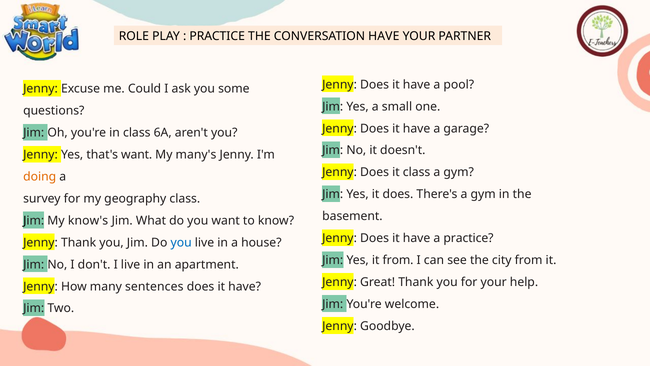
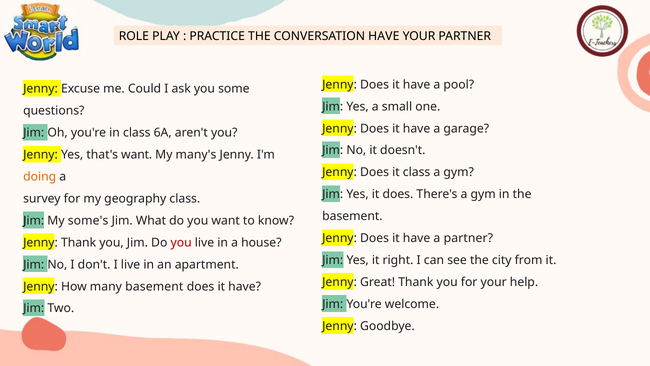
know's: know's -> some's (88, 220)
a practice: practice -> partner (468, 238)
you colour: blue -> red (181, 242)
it from: from -> right (398, 260)
many sentences: sentences -> basement (154, 286)
